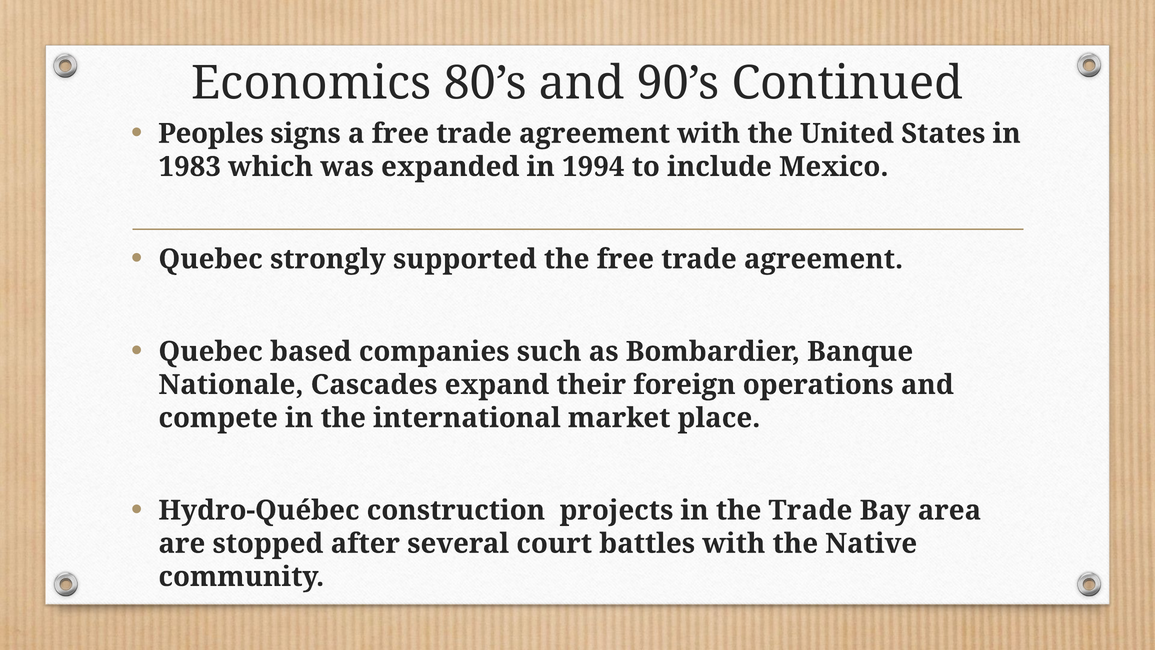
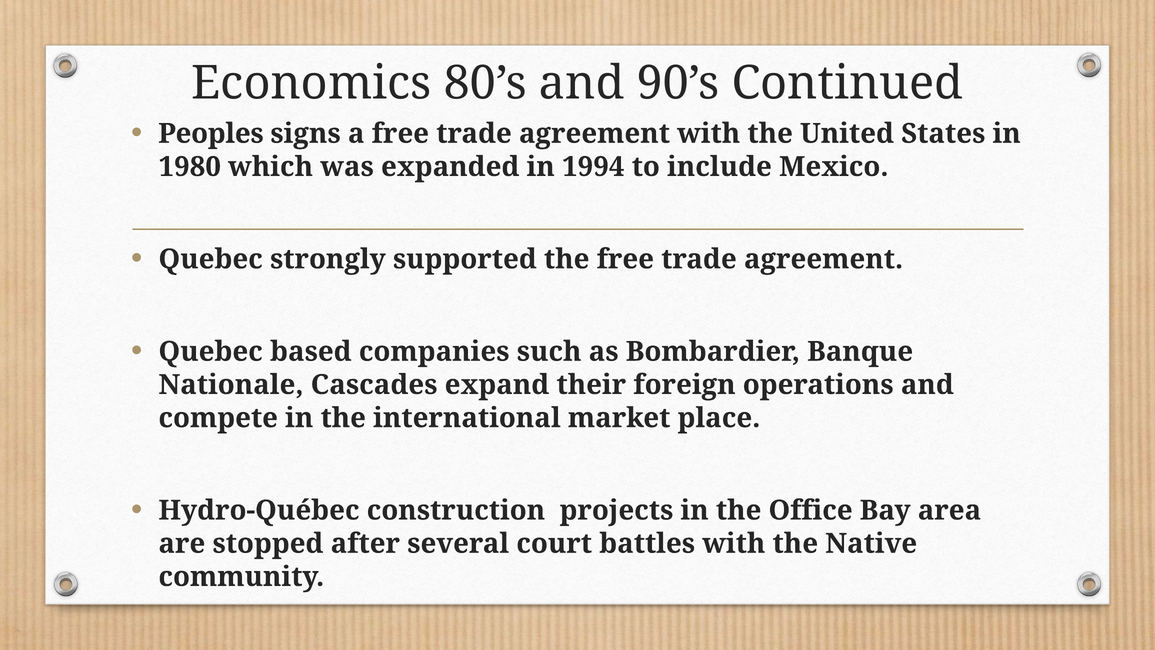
1983: 1983 -> 1980 (190, 167)
the Trade: Trade -> Office (811, 510)
